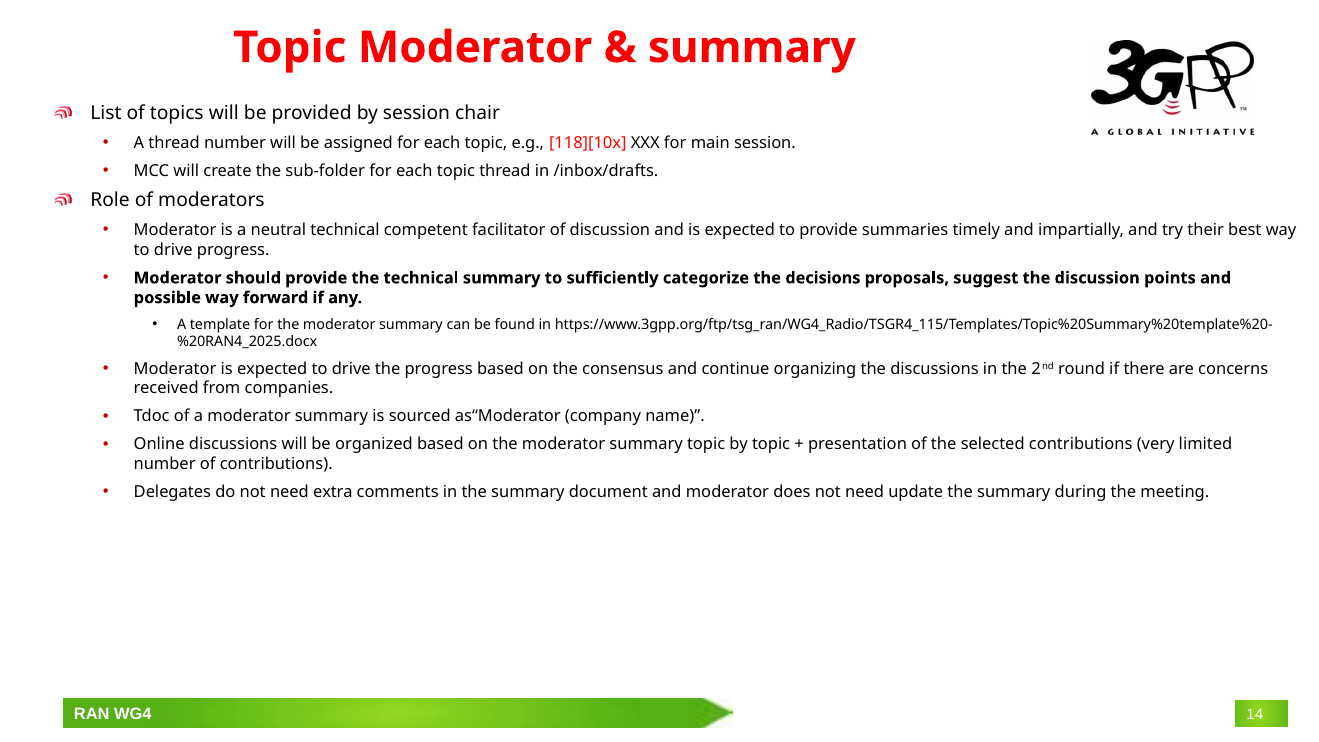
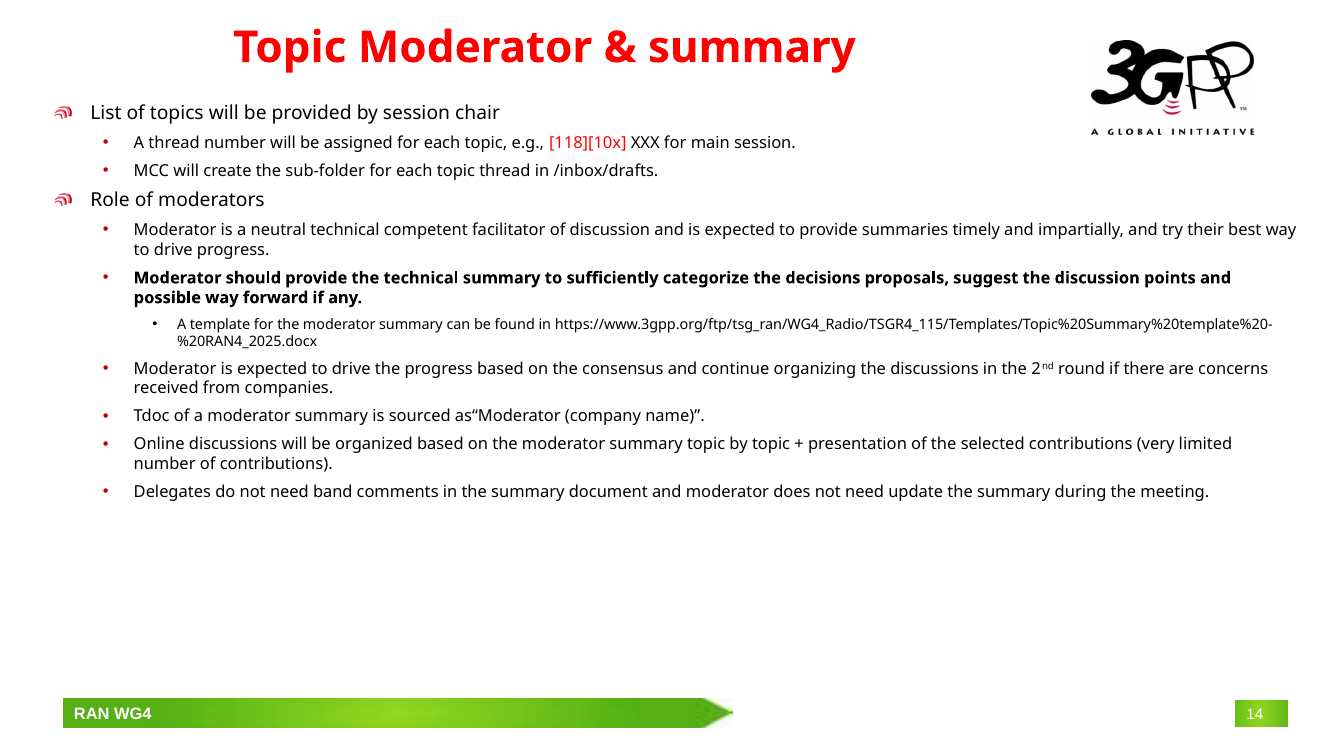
extra: extra -> band (333, 492)
